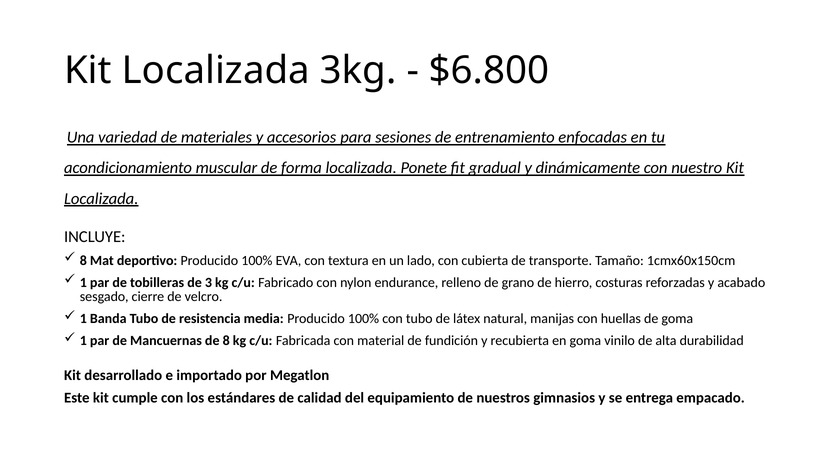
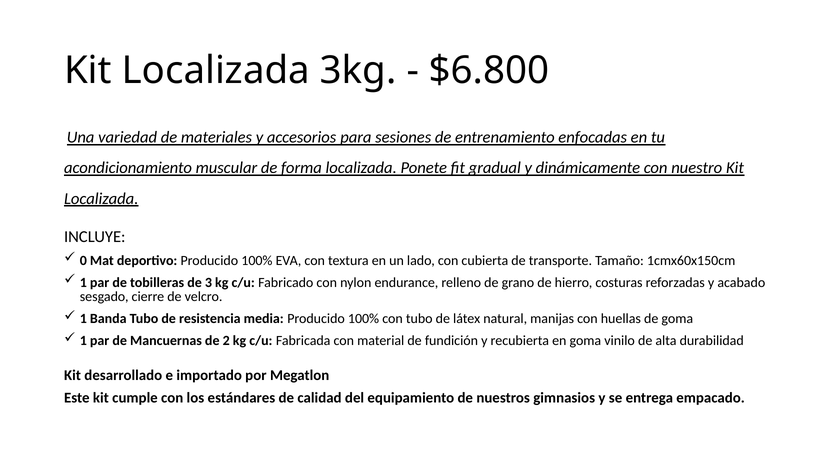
8: 8 -> 0 (83, 260)
de 8: 8 -> 2 (226, 340)
